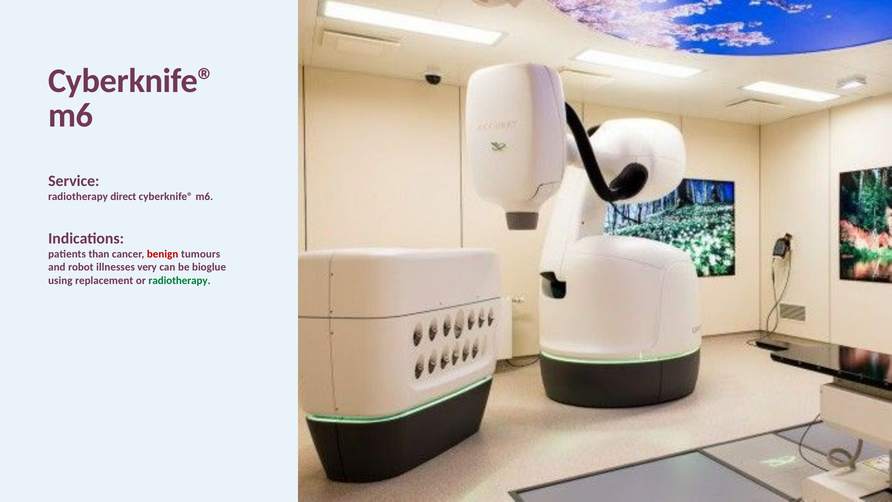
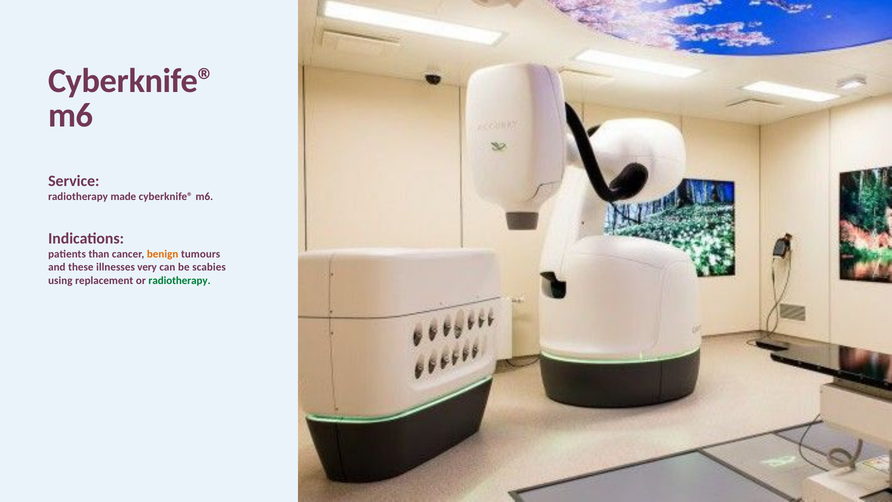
direct: direct -> made (123, 196)
benign colour: red -> orange (163, 254)
robot: robot -> these (81, 267)
bioglue: bioglue -> scabies (209, 267)
